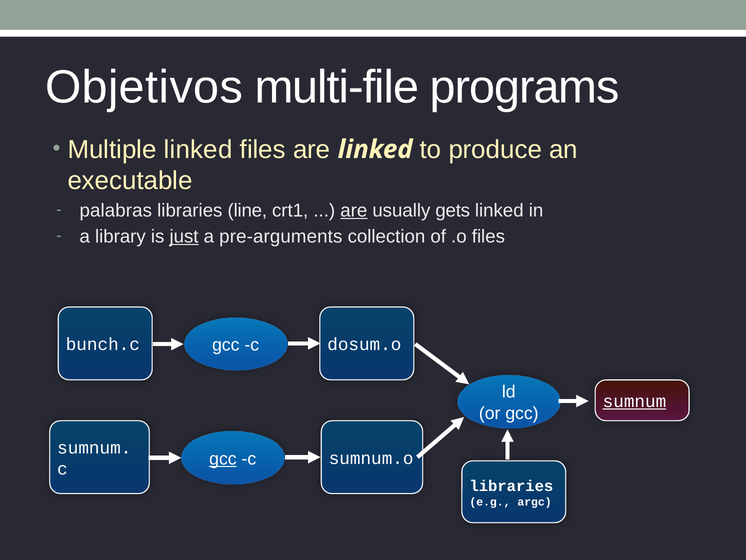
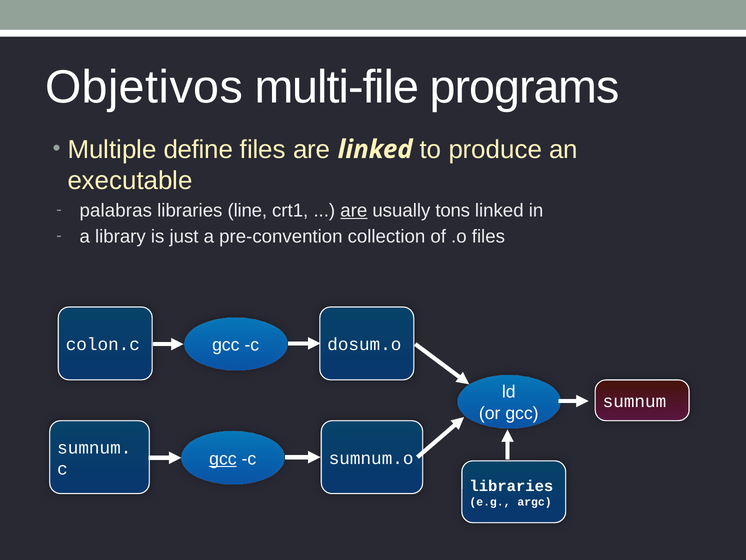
Multiple linked: linked -> define (198, 149)
gets: gets -> tons (453, 210)
just underline: present -> none (184, 236)
pre-arguments: pre-arguments -> pre-convention (281, 236)
bunch.c: bunch.c -> colon.c (103, 344)
sumnum underline: present -> none (634, 401)
